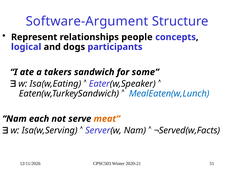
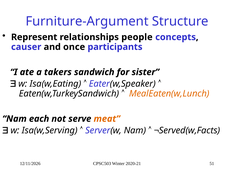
Software-Argument: Software-Argument -> Furniture-Argument (87, 21)
logical: logical -> causer (26, 47)
dogs: dogs -> once (74, 47)
some: some -> sister (145, 72)
MealEaten(w,Lunch colour: blue -> orange (169, 94)
